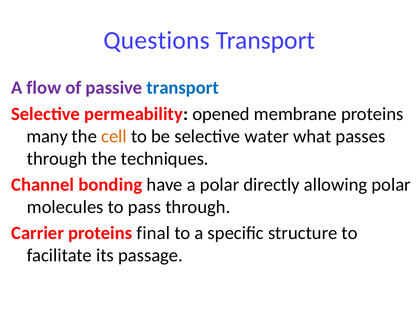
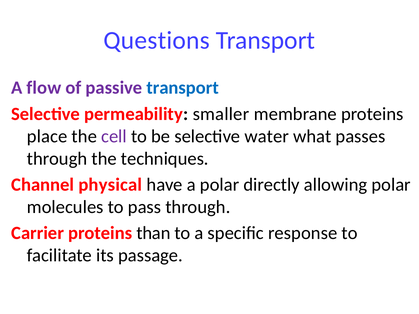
opened: opened -> smaller (221, 114)
many: many -> place (47, 136)
cell colour: orange -> purple (114, 136)
bonding: bonding -> physical (110, 185)
final: final -> than (153, 233)
structure: structure -> response (303, 233)
